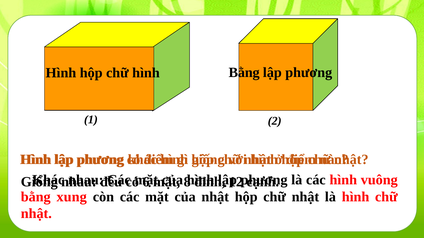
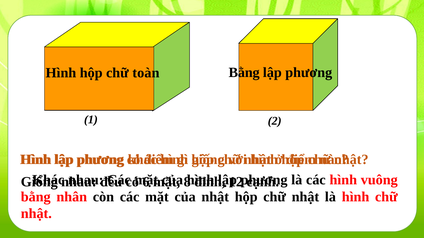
chữ hình: hình -> toàn (146, 73)
xung: xung -> nhân (72, 197)
